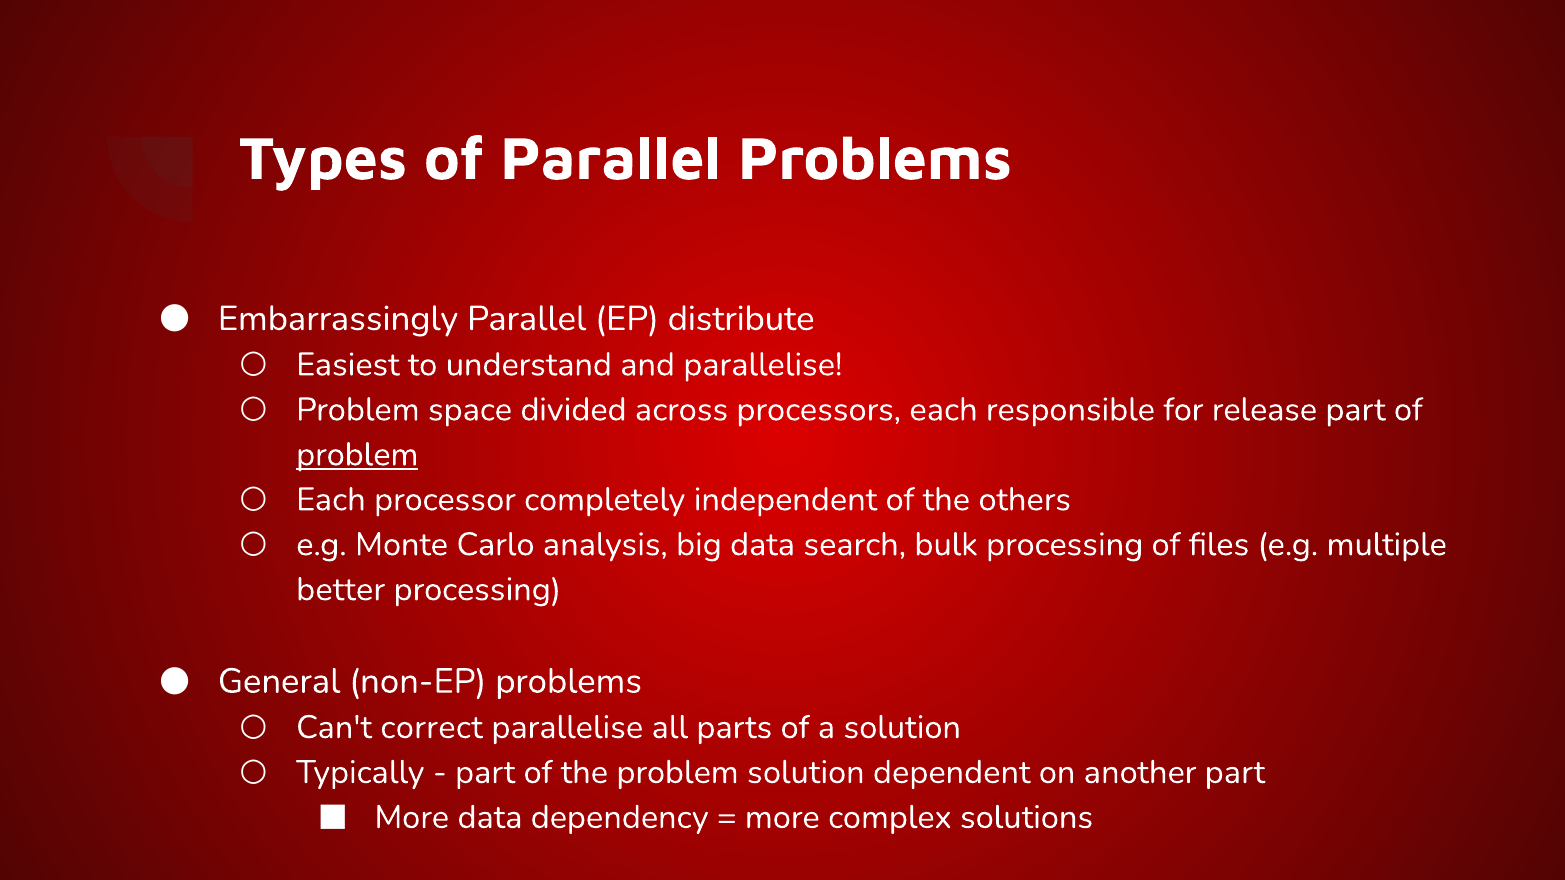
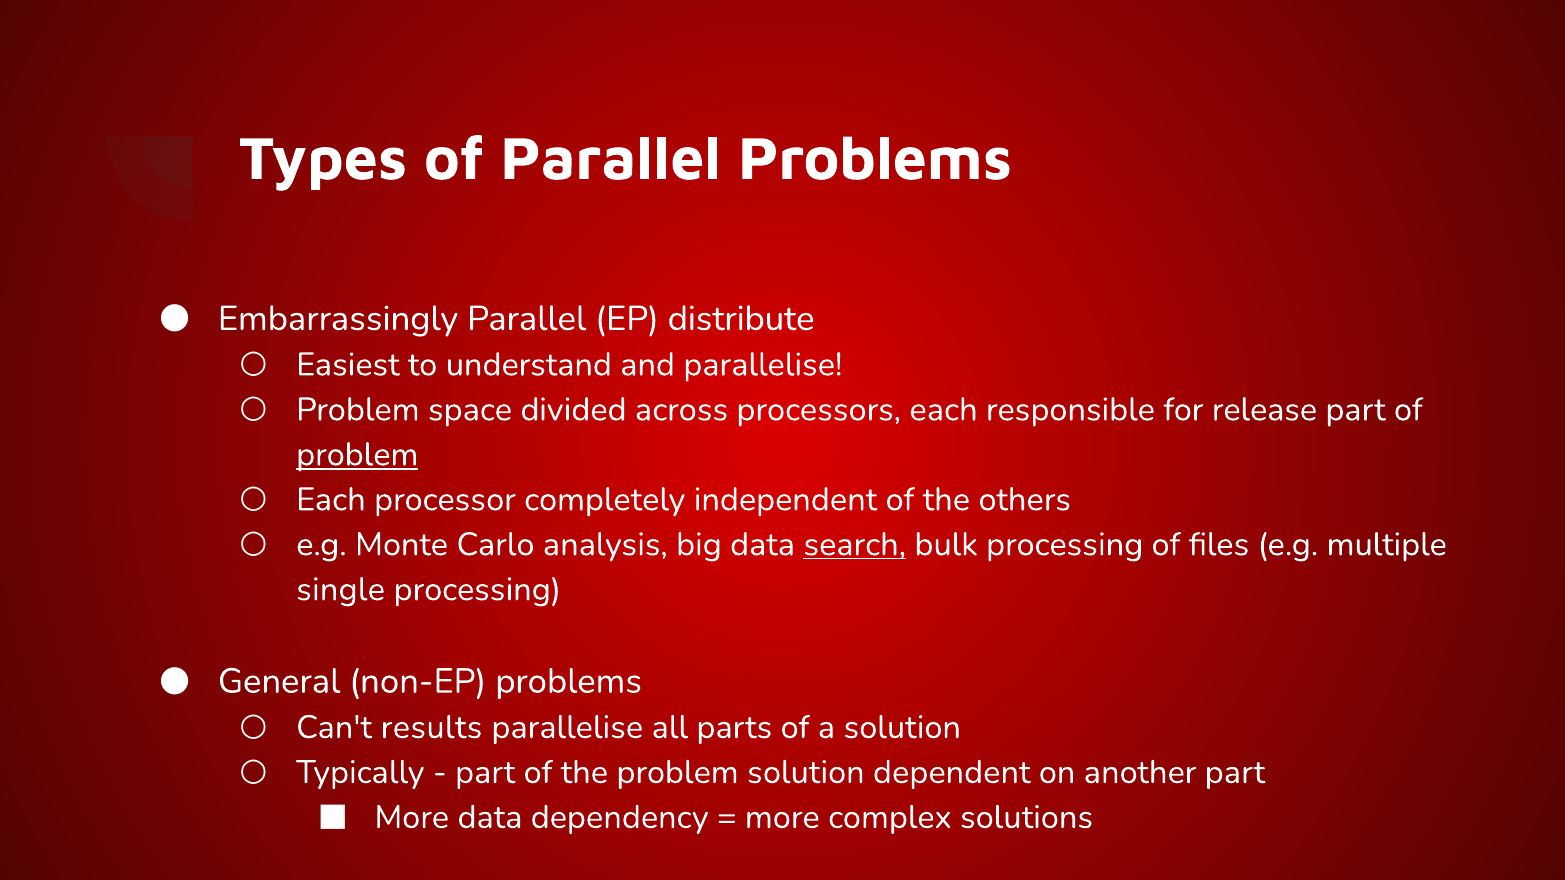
search underline: none -> present (855, 545)
better: better -> single (341, 590)
correct: correct -> results (432, 728)
